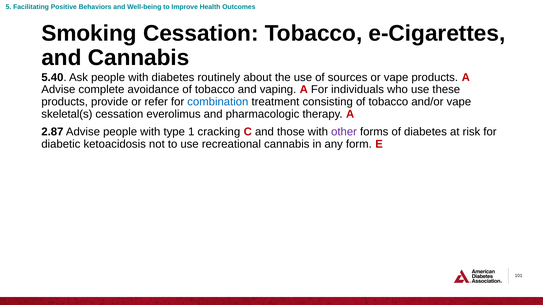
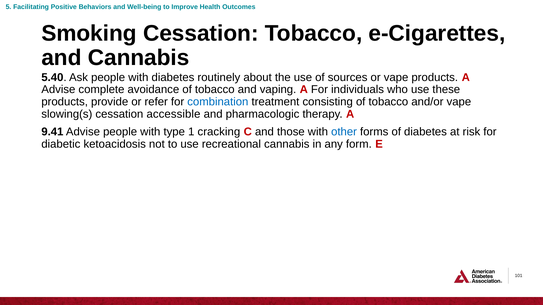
skeletal(s: skeletal(s -> slowing(s (67, 114)
everolimus: everolimus -> accessible (173, 114)
2.87: 2.87 -> 9.41 (52, 132)
other colour: purple -> blue (344, 132)
